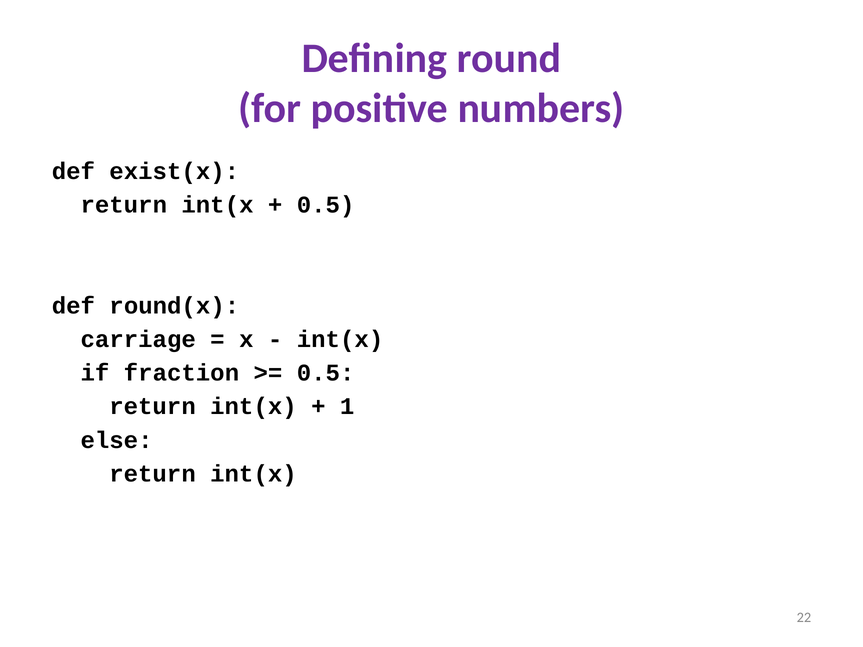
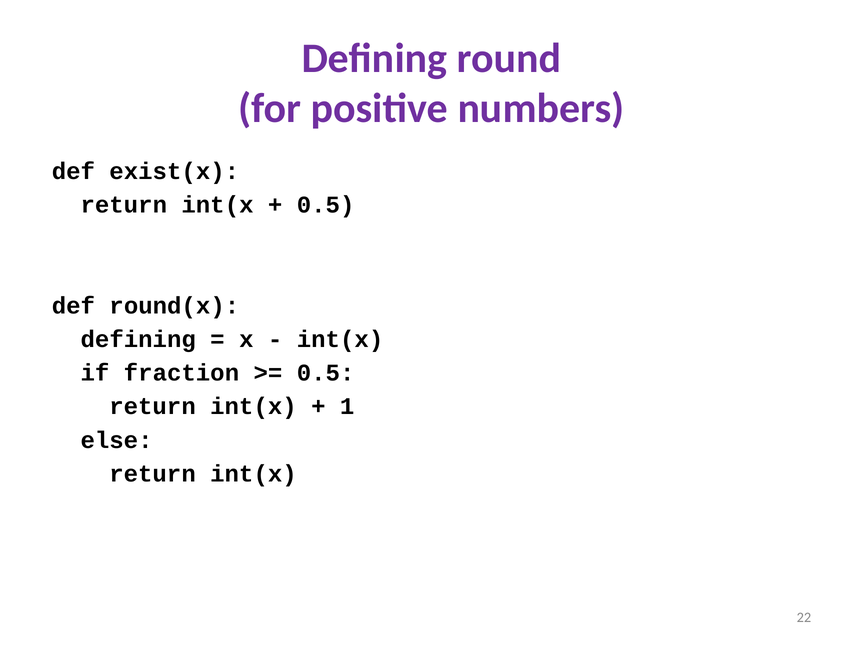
carriage: carriage -> defining (138, 339)
